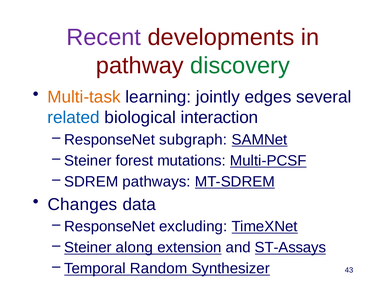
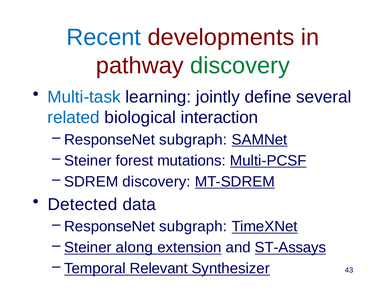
Recent colour: purple -> blue (104, 37)
Multi-task colour: orange -> blue (84, 97)
edges: edges -> define (268, 97)
SDREM pathways: pathways -> discovery (157, 182)
Changes: Changes -> Detected (82, 205)
excluding: excluding -> subgraph (193, 227)
Random: Random -> Relevant (159, 269)
